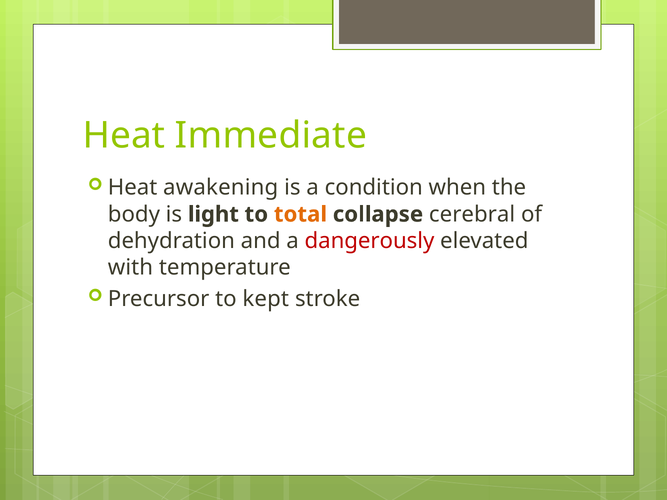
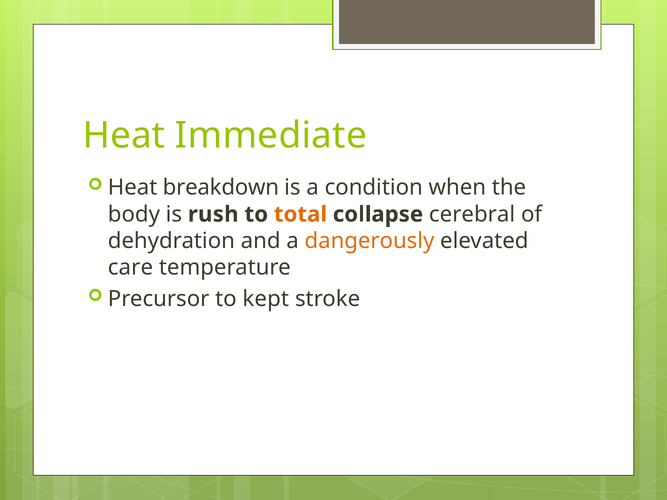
awakening: awakening -> breakdown (221, 188)
light: light -> rush (213, 214)
dangerously colour: red -> orange (369, 241)
with: with -> care (130, 268)
